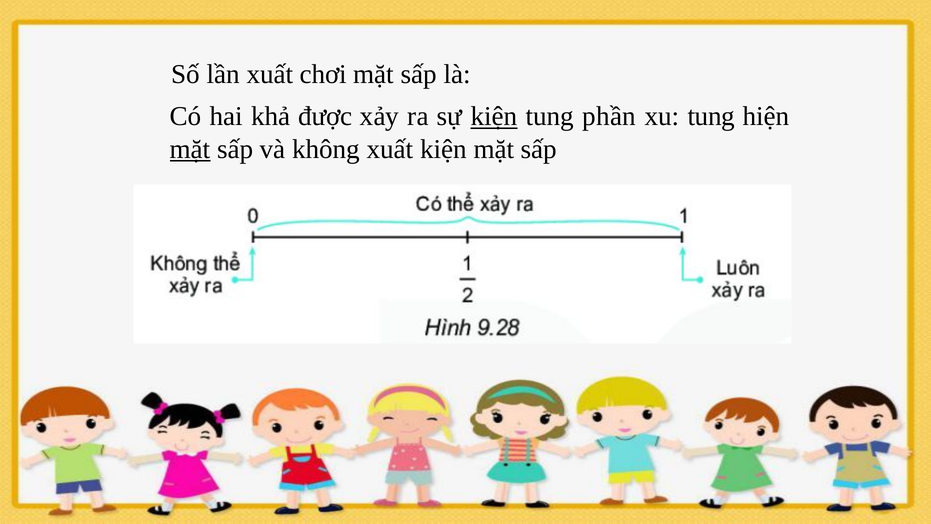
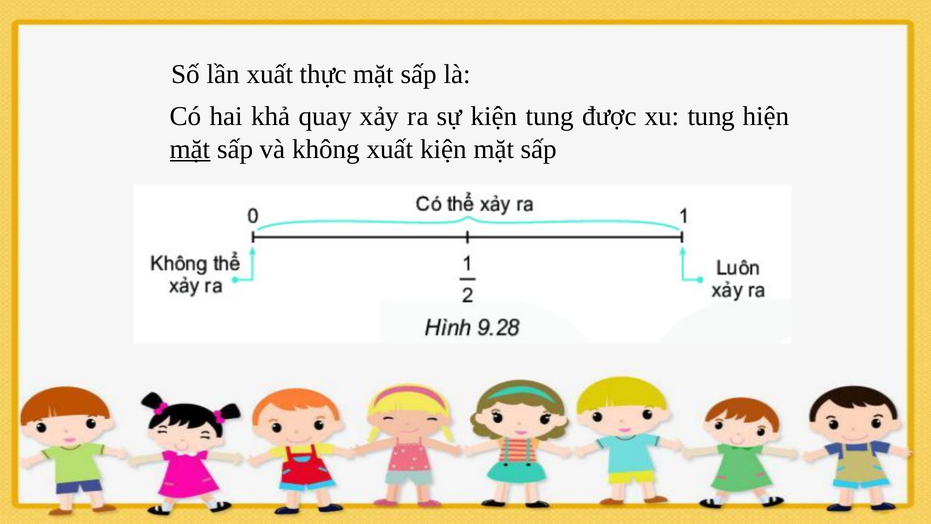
chơi: chơi -> thực (323, 74)
được: được -> quay (325, 116)
kiện underline: present -> none (494, 116)
phần: phần -> được (609, 116)
